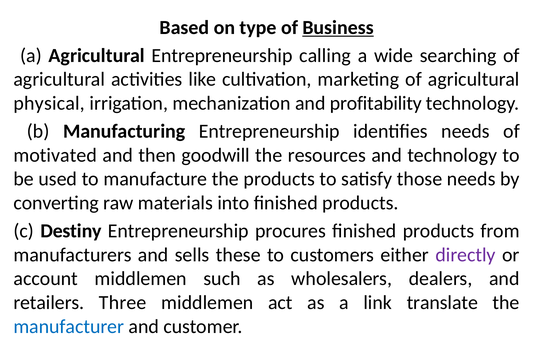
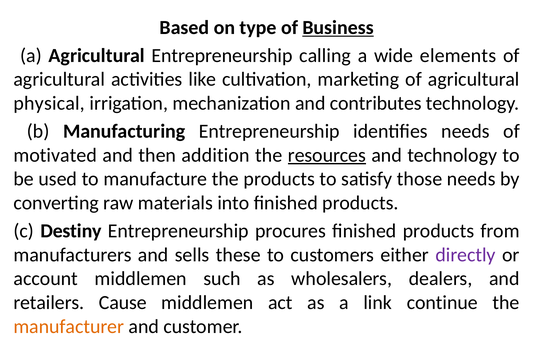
searching: searching -> elements (458, 55)
profitability: profitability -> contributes (376, 103)
goodwill: goodwill -> addition (216, 155)
resources underline: none -> present (327, 155)
Three: Three -> Cause (123, 302)
translate: translate -> continue (442, 302)
manufacturer colour: blue -> orange (69, 326)
